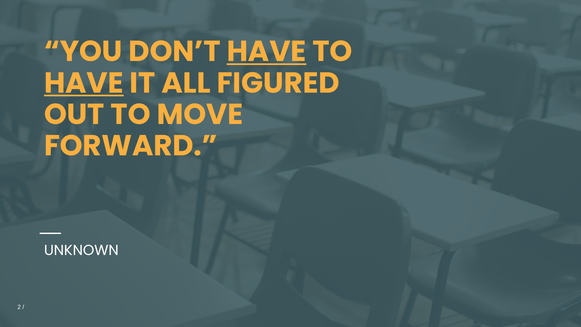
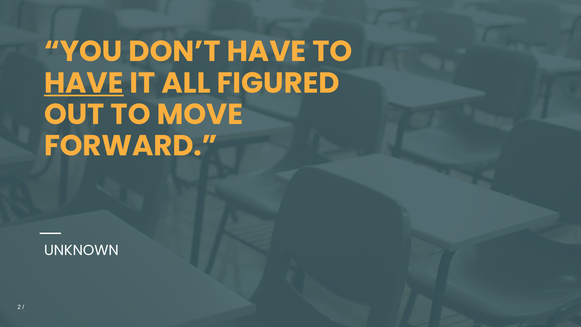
HAVE underline: present -> none (267, 52)
